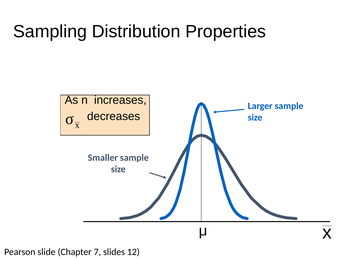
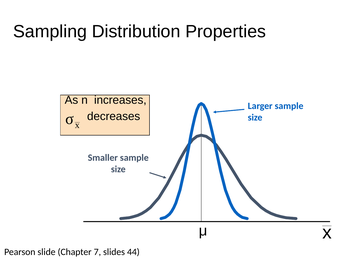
12: 12 -> 44 (133, 252)
